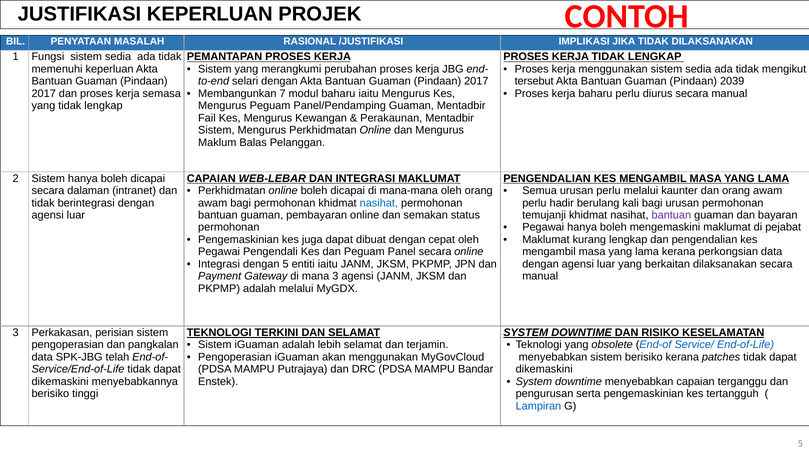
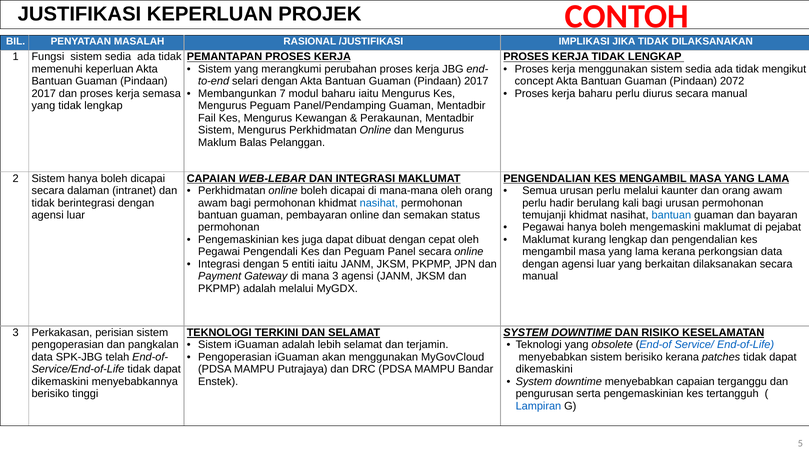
tersebut: tersebut -> concept (534, 81)
2039: 2039 -> 2072 (732, 81)
bantuan colour: purple -> blue (671, 215)
